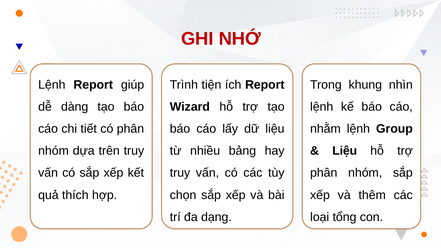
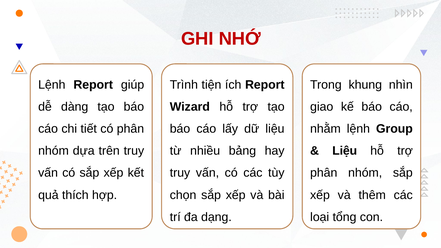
lệnh: lệnh -> giao (322, 107)
